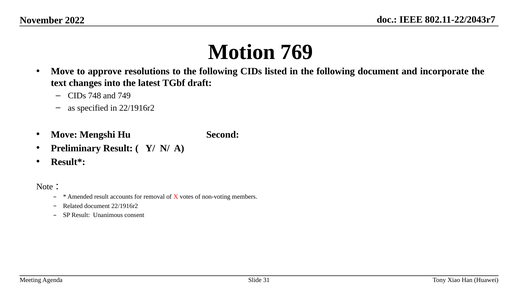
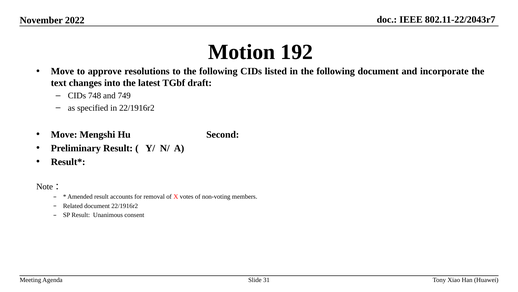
769: 769 -> 192 (297, 52)
